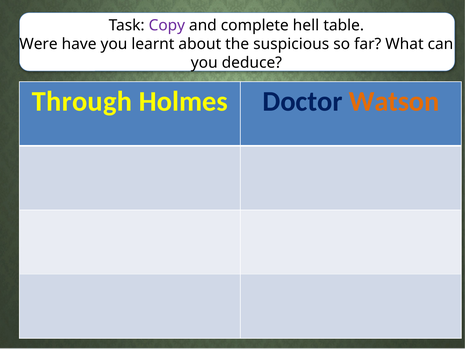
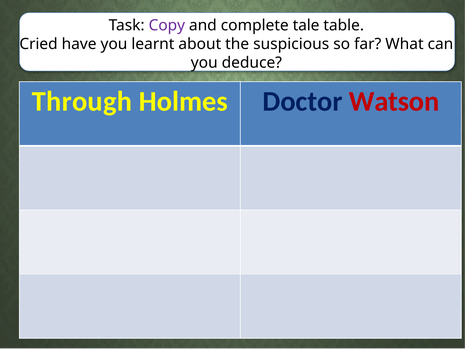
hell: hell -> tale (306, 25)
Were: Were -> Cried (38, 44)
Watson colour: orange -> red (394, 101)
